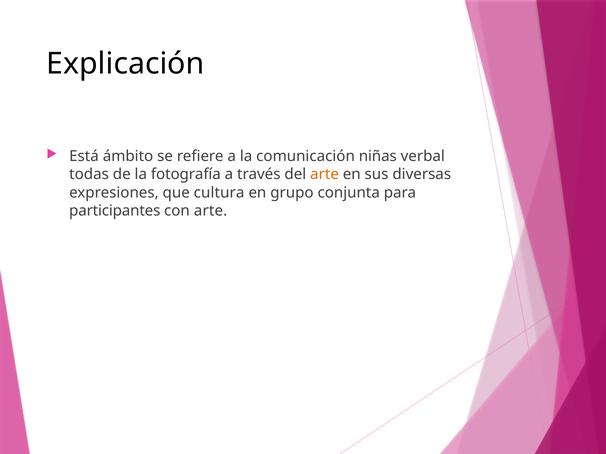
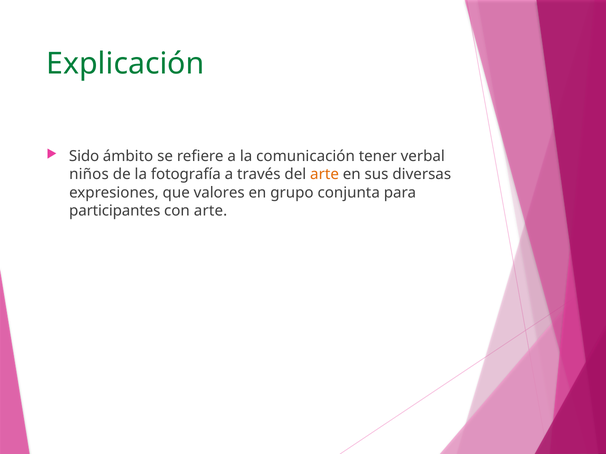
Explicación colour: black -> green (125, 64)
Está: Está -> Sido (84, 156)
niñas: niñas -> tener (378, 156)
todas: todas -> niños (89, 175)
cultura: cultura -> valores (219, 193)
